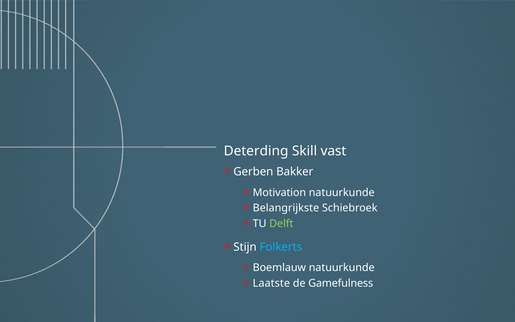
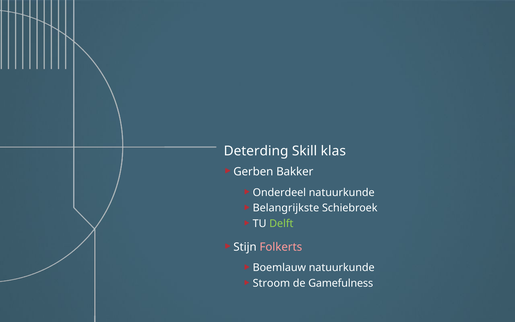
vast: vast -> klas (333, 151)
Motivation: Motivation -> Onderdeel (279, 192)
Folkerts colour: light blue -> pink (281, 247)
Laatste: Laatste -> Stroom (271, 283)
